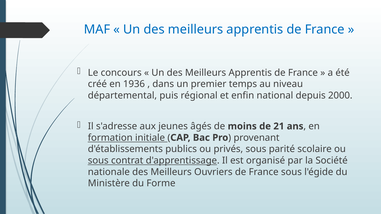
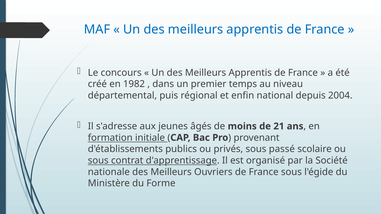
1936: 1936 -> 1982 (134, 84)
2000: 2000 -> 2004 (340, 96)
parité: parité -> passé (282, 149)
